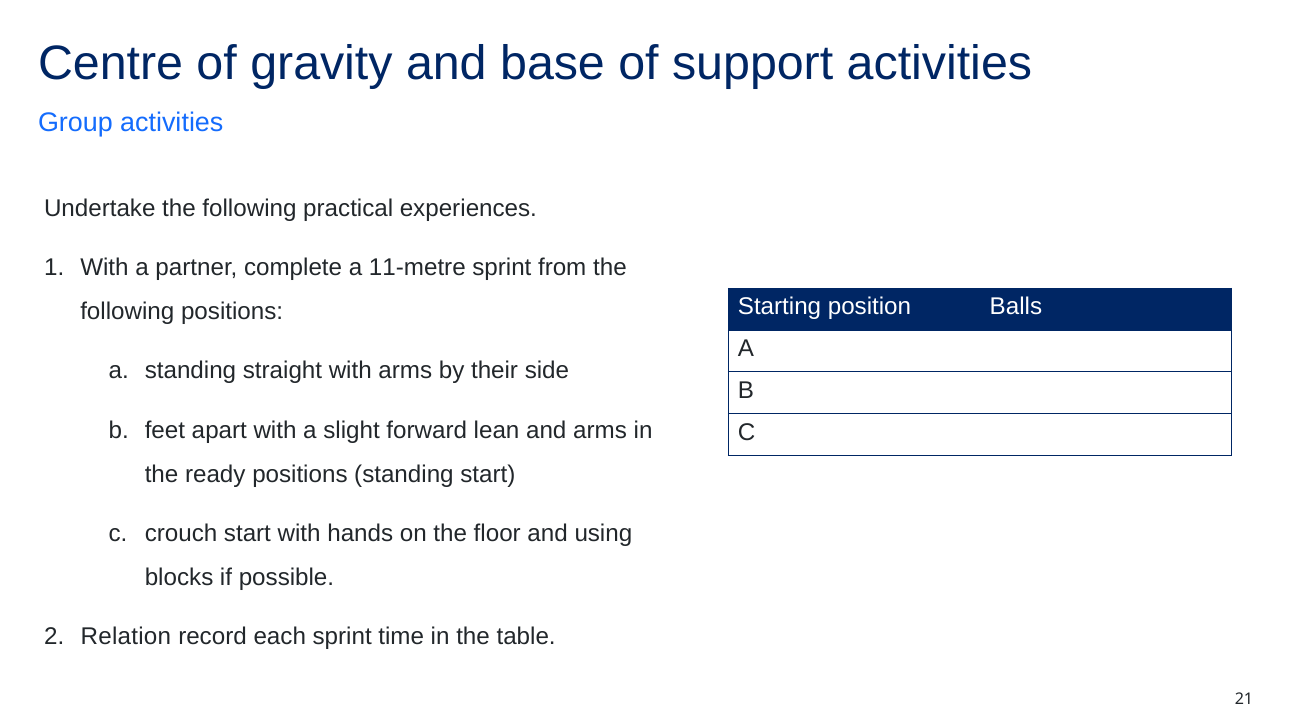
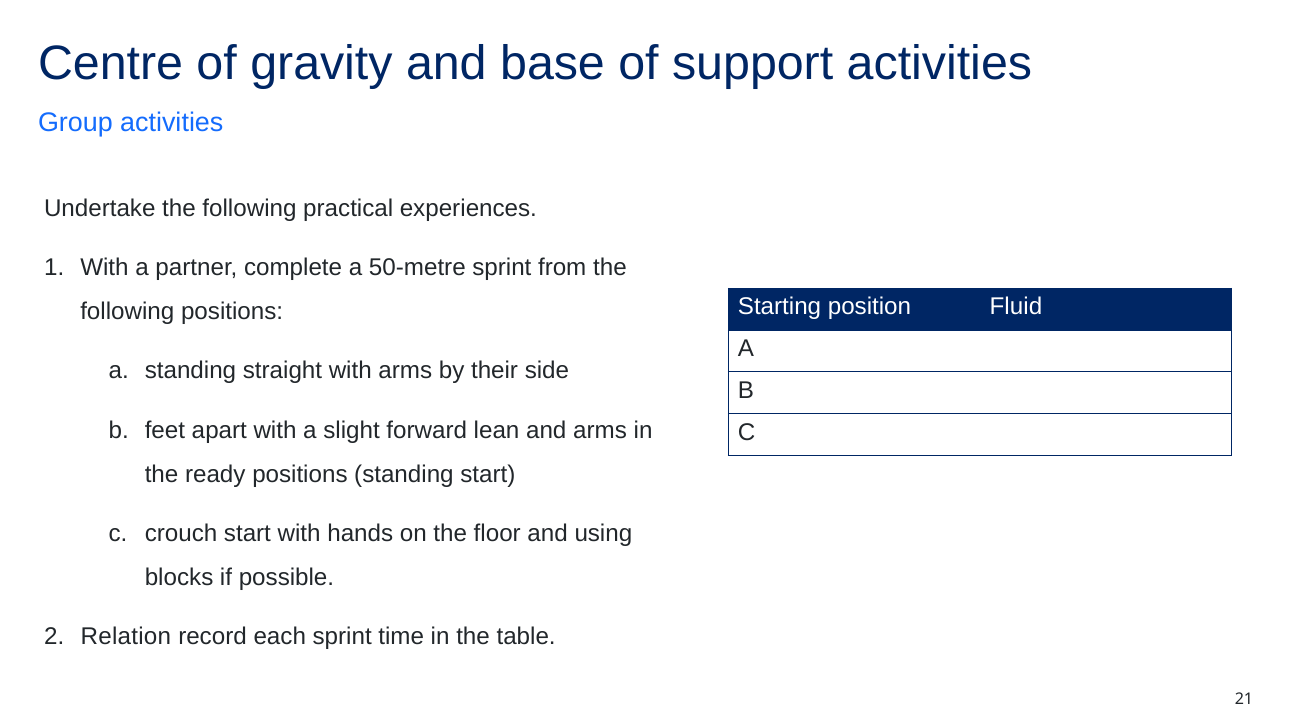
11-metre: 11-metre -> 50-metre (417, 268)
Balls: Balls -> Fluid (1016, 307)
